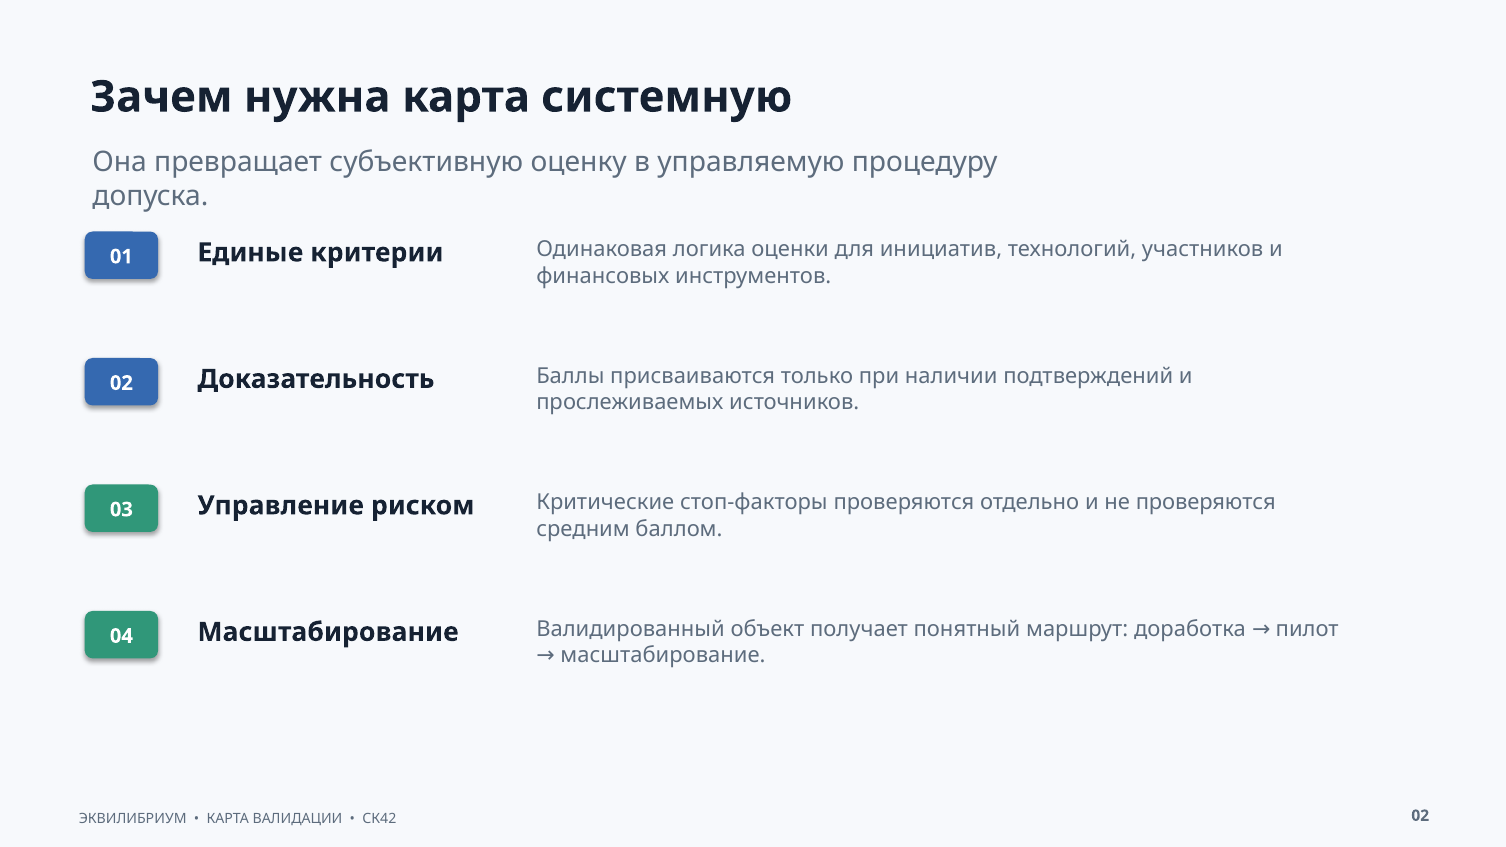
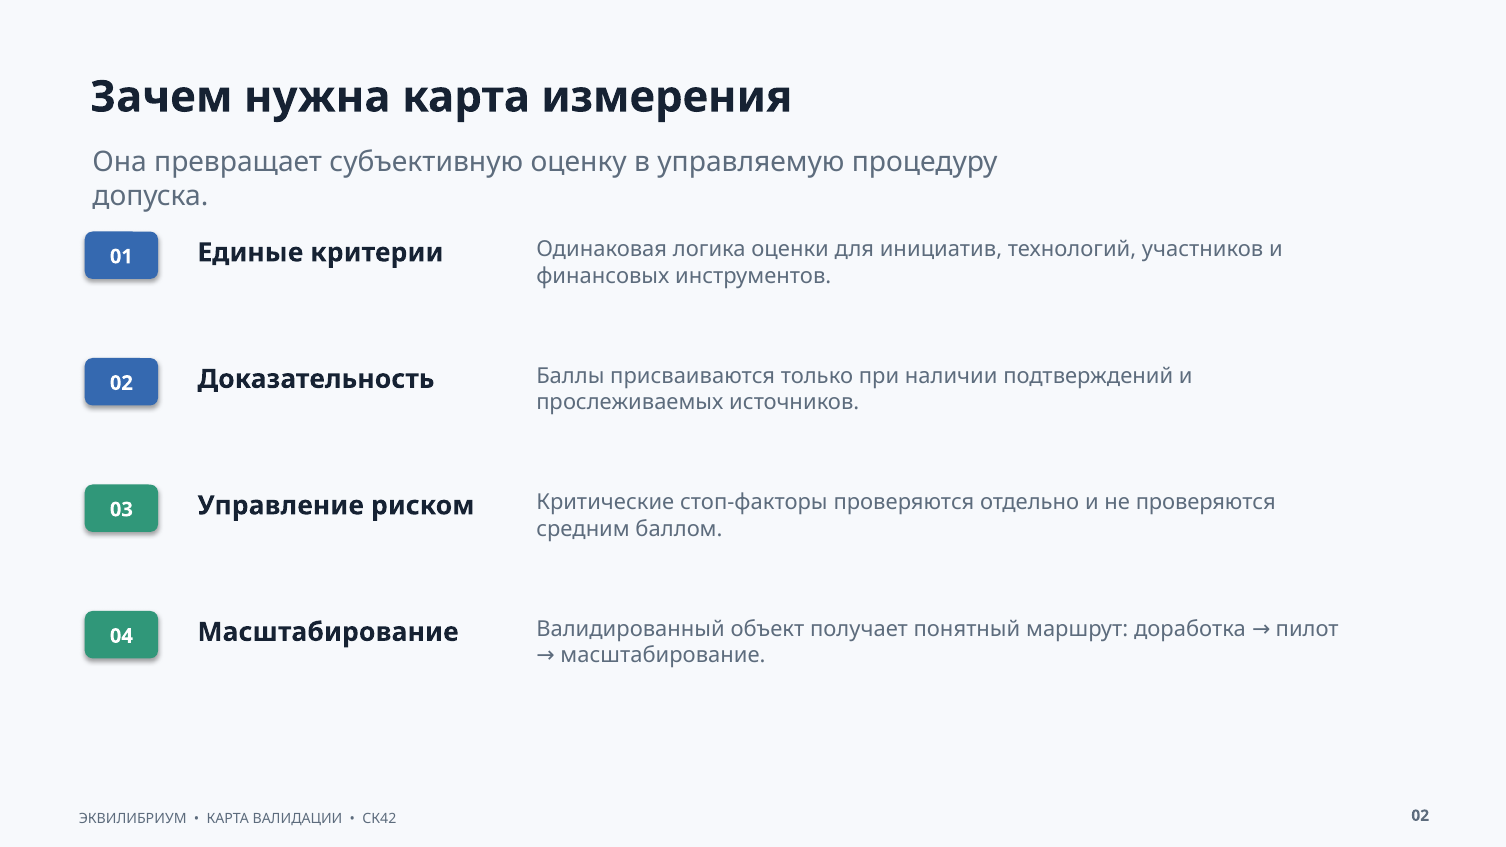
системную: системную -> измерения (667, 97)
